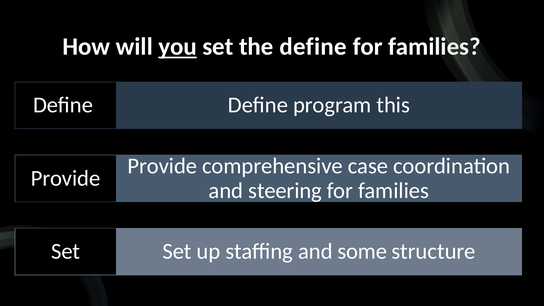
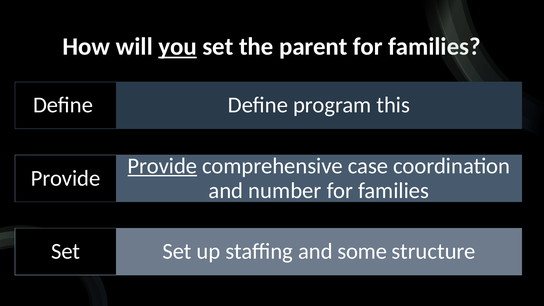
the define: define -> parent (313, 47)
Provide underline: none -> present (162, 166)
steering: steering -> number (285, 191)
